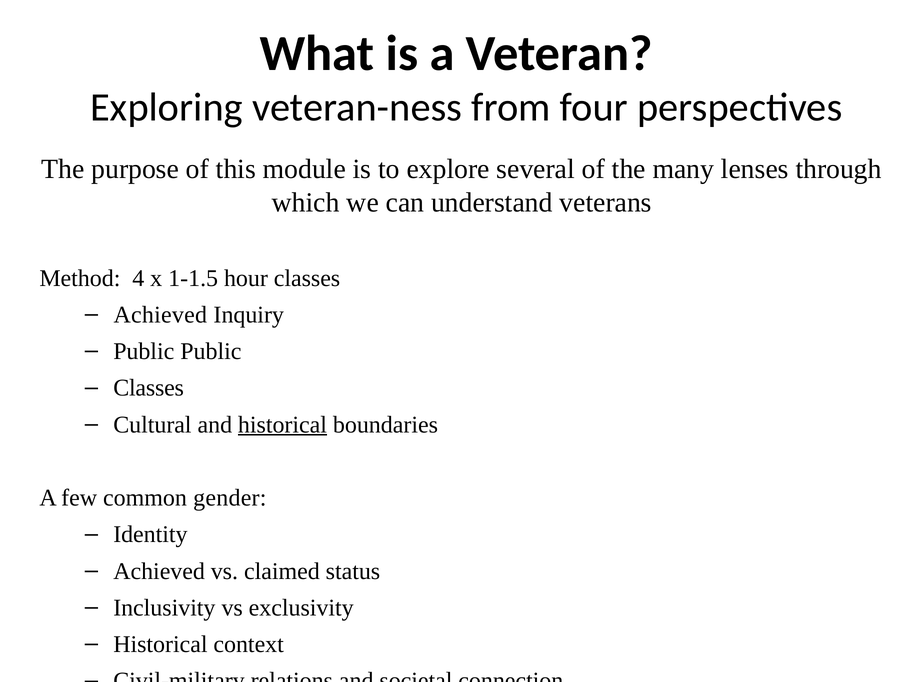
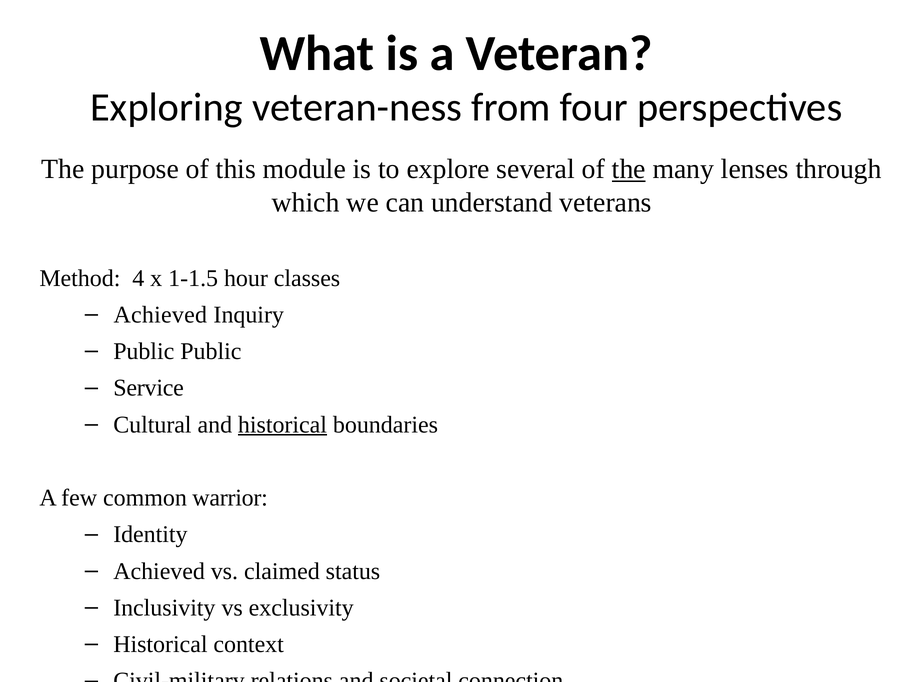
the underline: none -> present (629, 169)
Classes: Classes -> Service (149, 388)
gender: gender -> warrior (230, 498)
